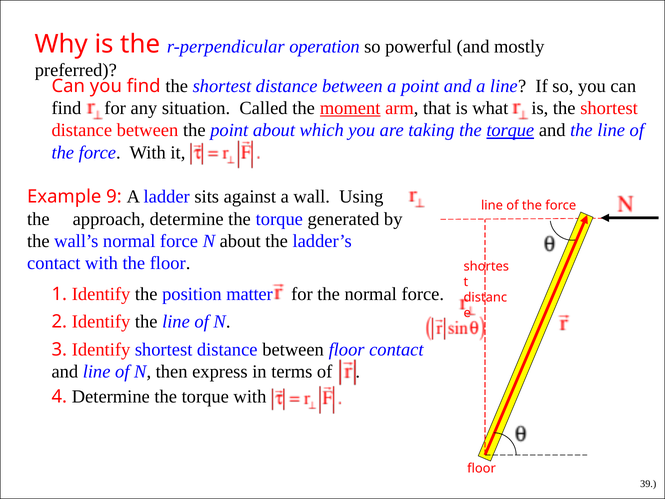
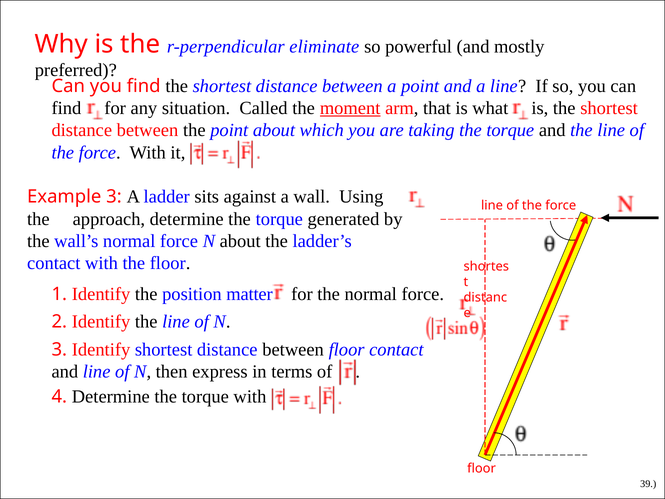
operation: operation -> eliminate (324, 47)
torque underline: present -> none (510, 130)
Example 9: 9 -> 3 (114, 197)
